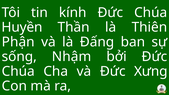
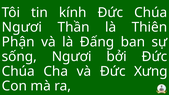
Huyền: Huyền -> Ngươi (22, 27)
sống Nhậm: Nhậm -> Ngươi (72, 57)
